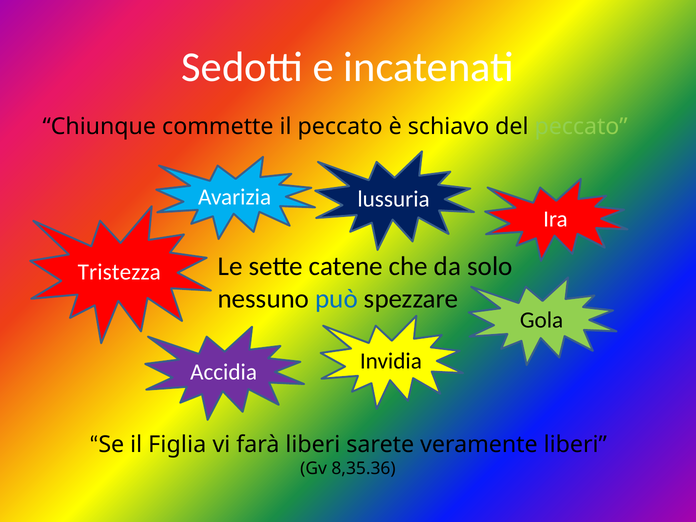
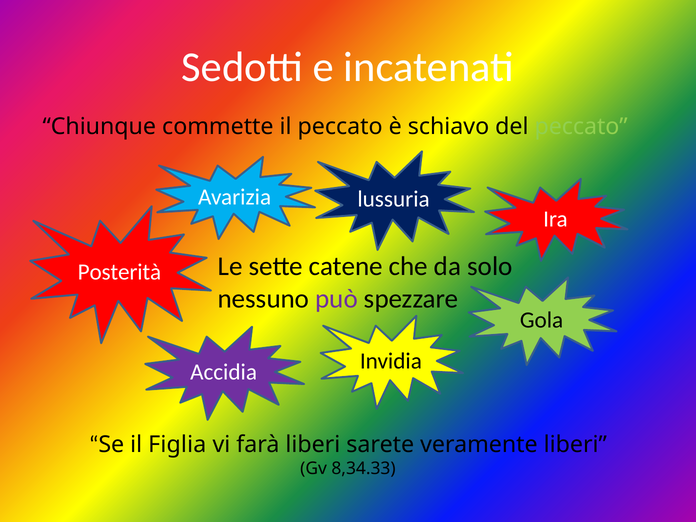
Tristezza: Tristezza -> Posterità (119, 272)
può colour: blue -> purple (337, 299)
8,35.36: 8,35.36 -> 8,34.33 (364, 468)
